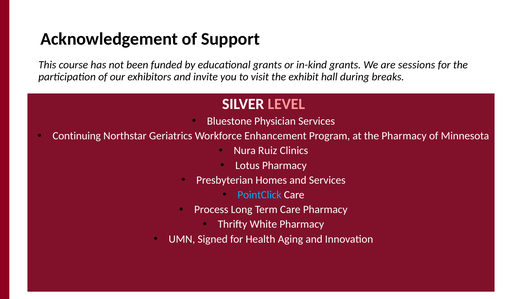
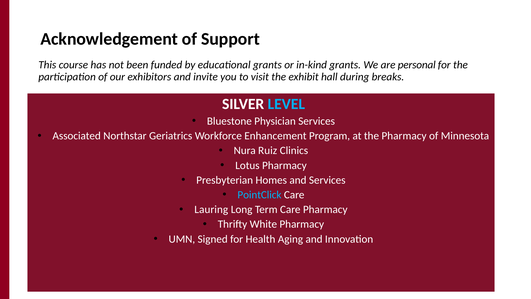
sessions: sessions -> personal (417, 65)
LEVEL colour: pink -> light blue (286, 104)
Continuing: Continuing -> Associated (77, 136)
Process: Process -> Lauring (211, 209)
